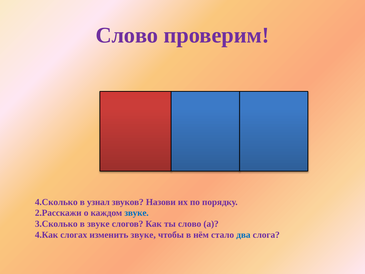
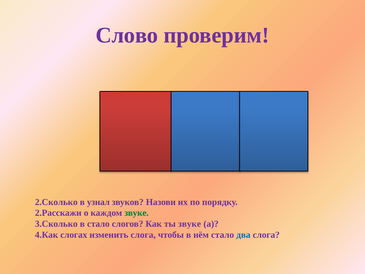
4.Сколько: 4.Сколько -> 2.Сколько (56, 202)
звуке colour: blue -> green (137, 213)
в звуке: звуке -> стало (98, 224)
ты слово: слово -> звуке (190, 224)
изменить звуке: звуке -> слога (143, 235)
